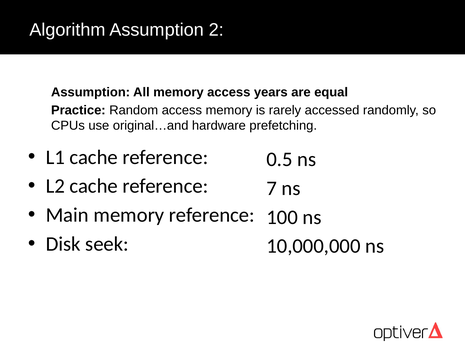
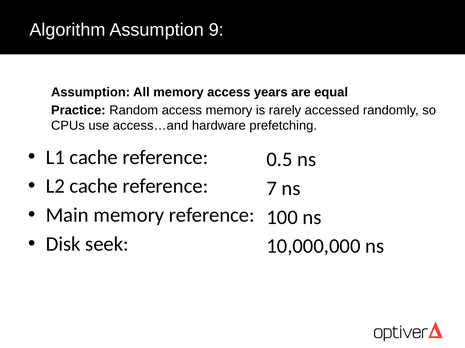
2: 2 -> 9 (216, 30)
original…and: original…and -> access…and (151, 126)
